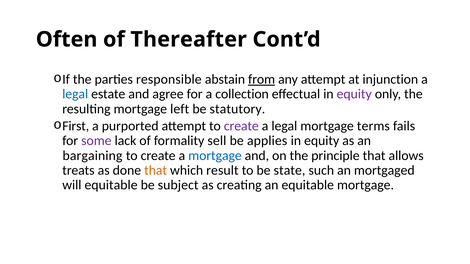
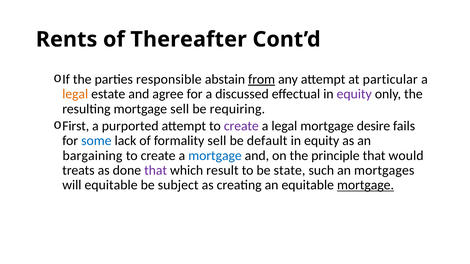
Often: Often -> Rents (67, 39)
injunction: injunction -> particular (390, 79)
legal colour: blue -> orange (75, 94)
collection: collection -> discussed (242, 94)
mortgage left: left -> sell (180, 109)
statutory: statutory -> requiring (237, 109)
terms: terms -> desire (373, 126)
some colour: purple -> blue (96, 141)
applies: applies -> default (267, 141)
allows: allows -> would (406, 156)
that colour: orange -> purple (156, 171)
mortgaged: mortgaged -> mortgages (384, 171)
mortgage underline: none -> present (366, 185)
